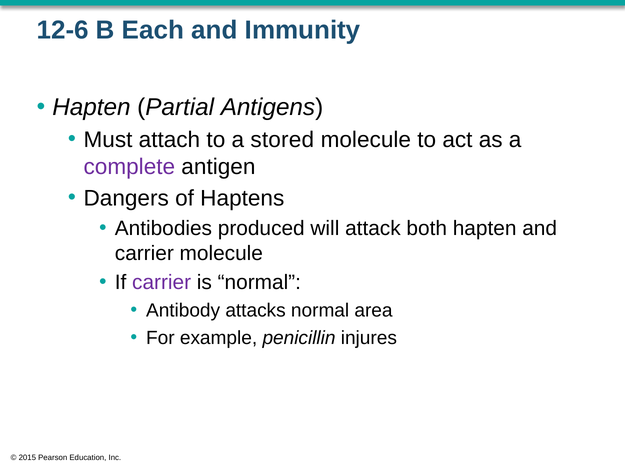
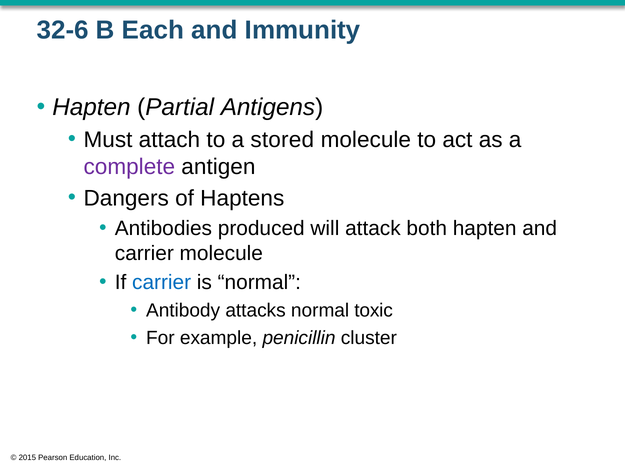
12-6: 12-6 -> 32-6 (63, 30)
carrier colour: purple -> blue (162, 283)
area: area -> toxic (374, 311)
injures: injures -> cluster (369, 338)
